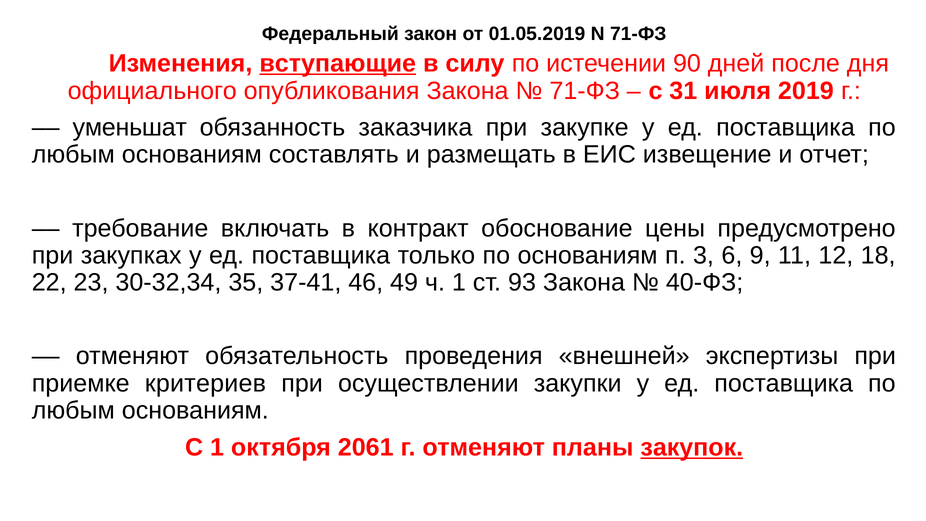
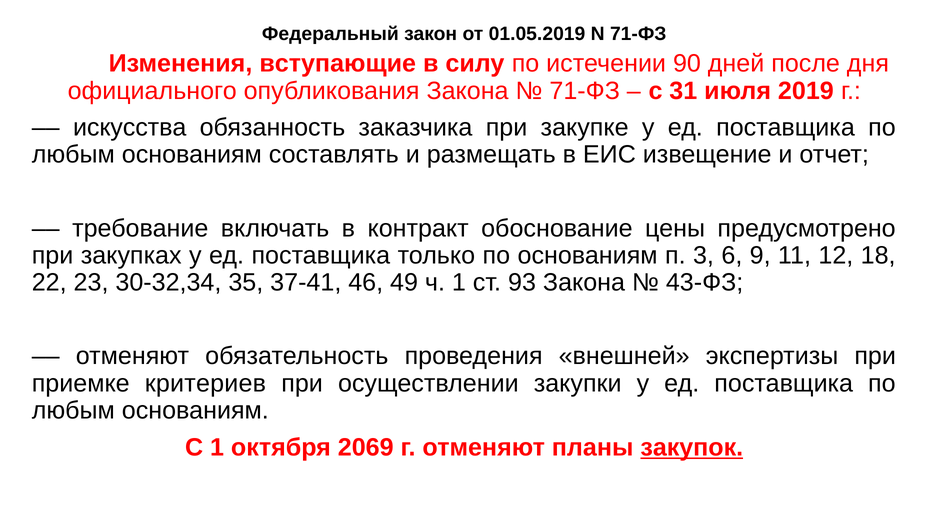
вступающие underline: present -> none (338, 64)
уменьшат: уменьшат -> искусства (130, 128)
40-ФЗ: 40-ФЗ -> 43-ФЗ (705, 283)
2061: 2061 -> 2069 (366, 447)
